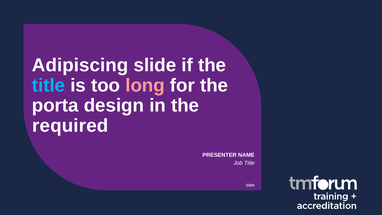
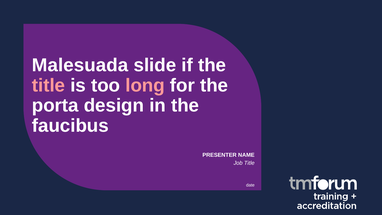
Adipiscing: Adipiscing -> Malesuada (80, 65)
title colour: light blue -> pink (48, 85)
required: required -> faucibus (70, 126)
